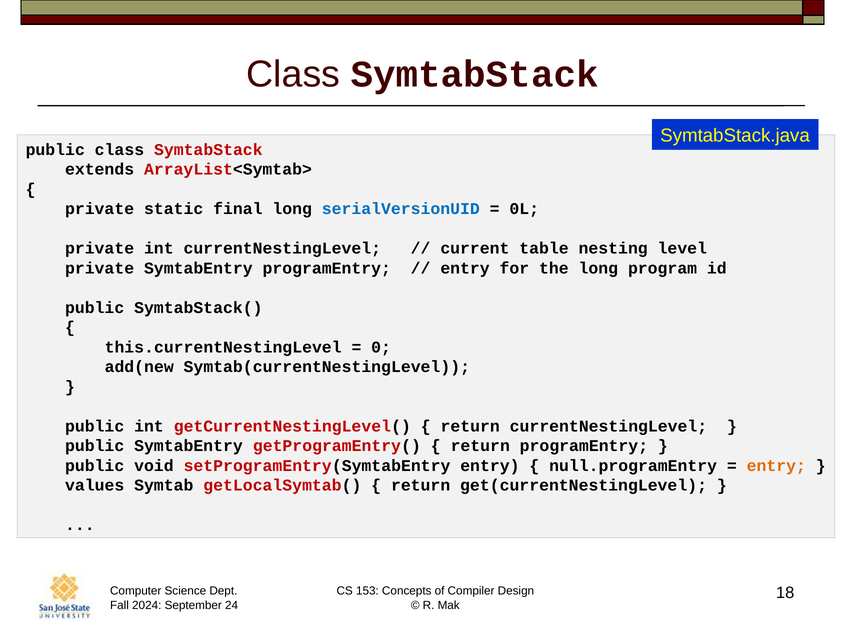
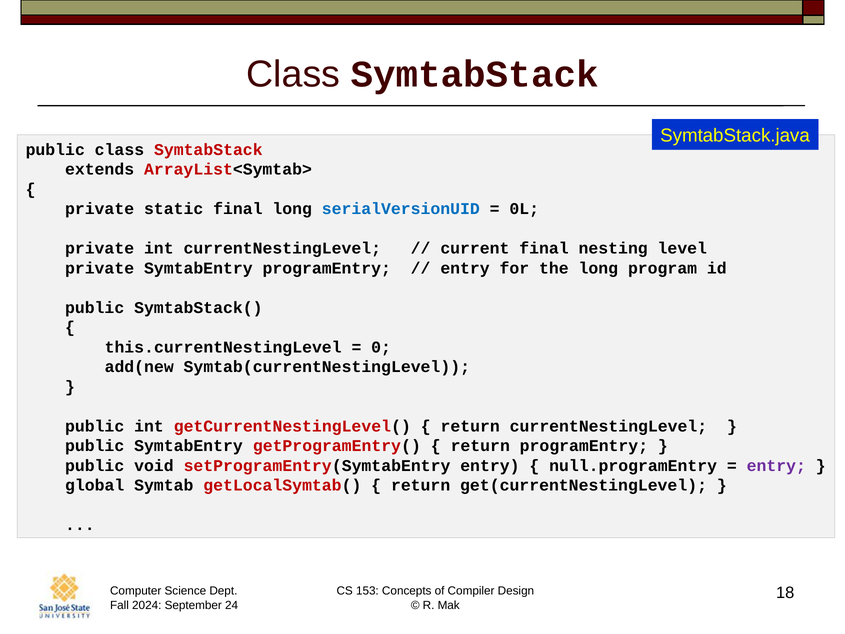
current table: table -> final (544, 248)
entry colour: orange -> purple (776, 465)
values: values -> global (95, 485)
